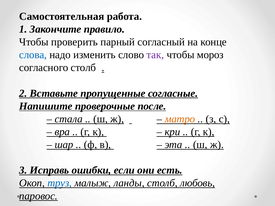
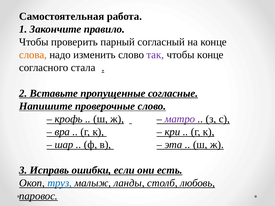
слова colour: blue -> orange (33, 55)
чтобы мороз: мороз -> конце (210, 55)
согласного столб: столб -> стала (83, 68)
проверочные после: после -> слово (152, 106)
стала: стала -> крофь (69, 119)
матро colour: orange -> purple (180, 119)
